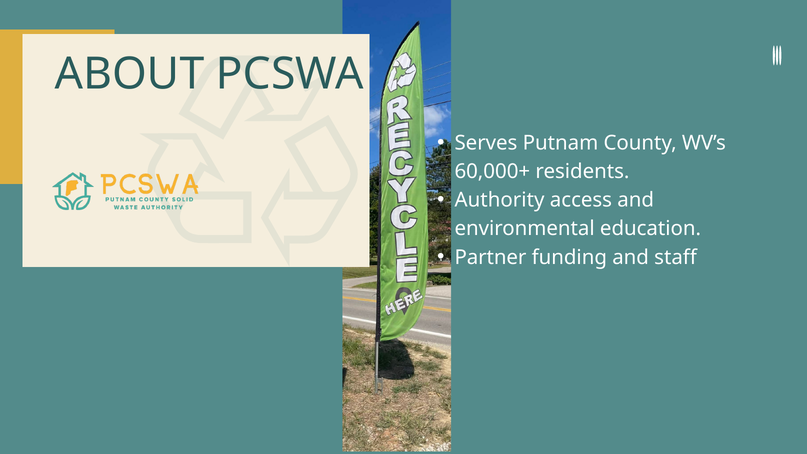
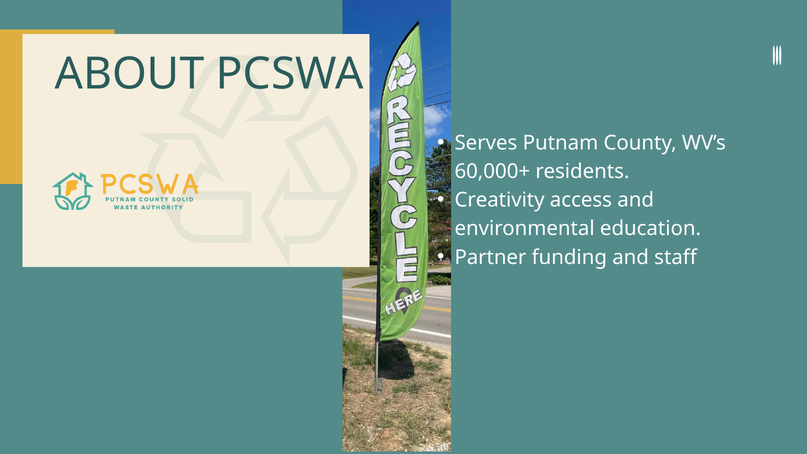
Authority: Authority -> Creativity (500, 200)
